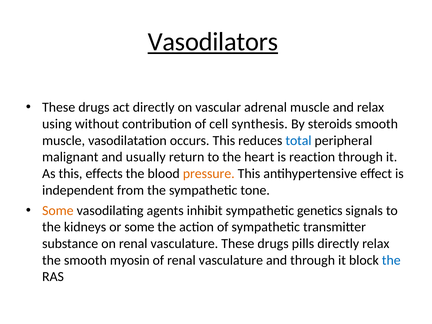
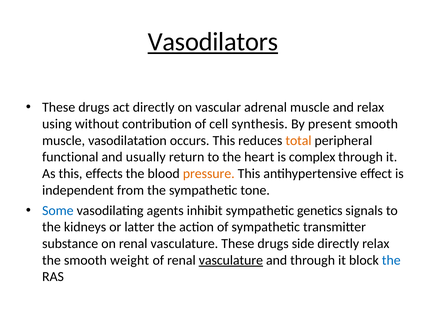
steroids: steroids -> present (330, 124)
total colour: blue -> orange (298, 140)
malignant: malignant -> functional (70, 157)
reaction: reaction -> complex (312, 157)
Some colour: orange -> blue (58, 211)
or some: some -> latter (139, 227)
pills: pills -> side (303, 244)
myosin: myosin -> weight (130, 260)
vasculature underline: none -> present (231, 260)
